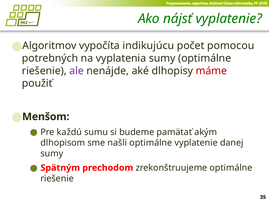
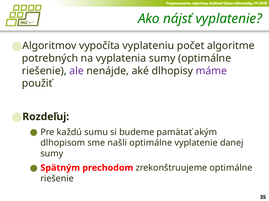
indikujúcu: indikujúcu -> vyplateniu (148, 46)
pomocou: pomocou -> algoritme (231, 46)
máme colour: red -> purple (211, 71)
Menšom: Menšom -> Rozdeľuj (46, 117)
